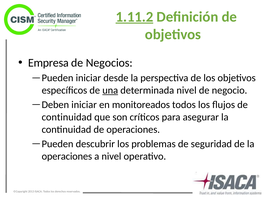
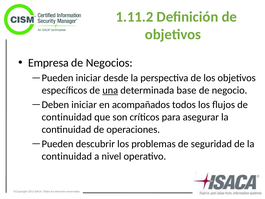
1.11.2 underline: present -> none (134, 17)
determinada nivel: nivel -> base (186, 90)
monitoreados: monitoreados -> acompañados (141, 105)
operaciones: operaciones -> continuidad (67, 156)
